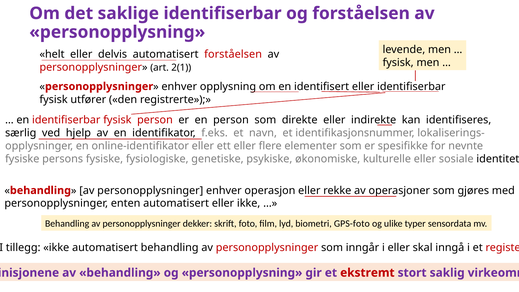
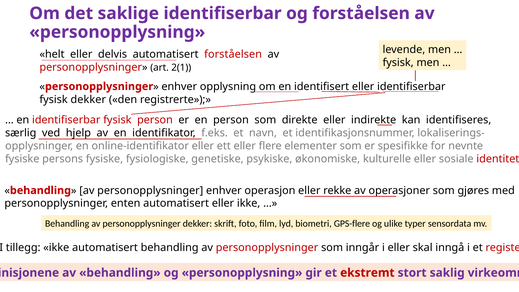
fysisk utfører: utfører -> dekker (88, 99)
identitet colour: black -> red (498, 159)
GPS-foto: GPS-foto -> GPS-flere (352, 224)
